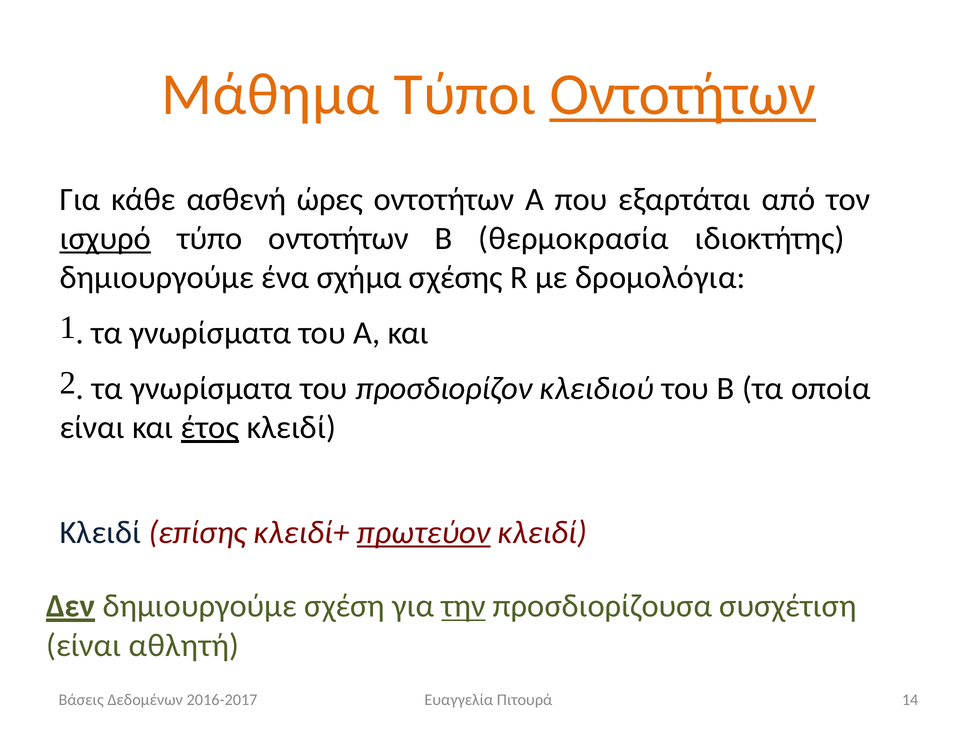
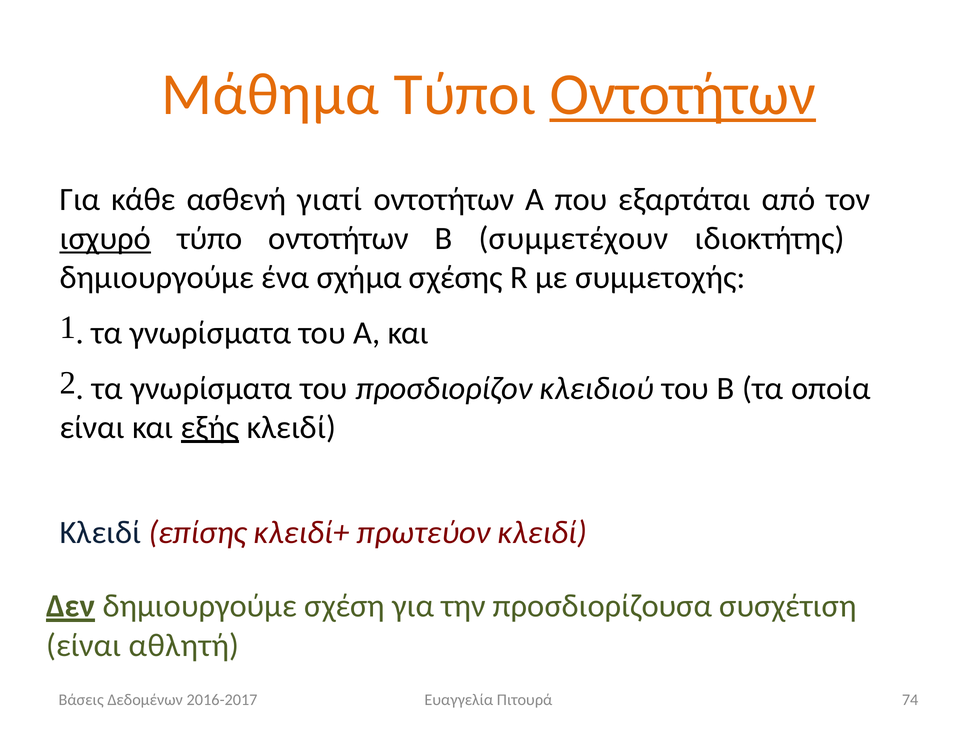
ώρες: ώρες -> γιατί (330, 199)
θερμοκρασία: θερμοκρασία -> συμμετέχουν (574, 238)
δρομολόγια: δρομολόγια -> συμμετοχής (660, 277)
έτος: έτος -> εξής (210, 427)
πρωτεύον underline: present -> none (424, 532)
την underline: present -> none (463, 606)
14: 14 -> 74 (910, 700)
